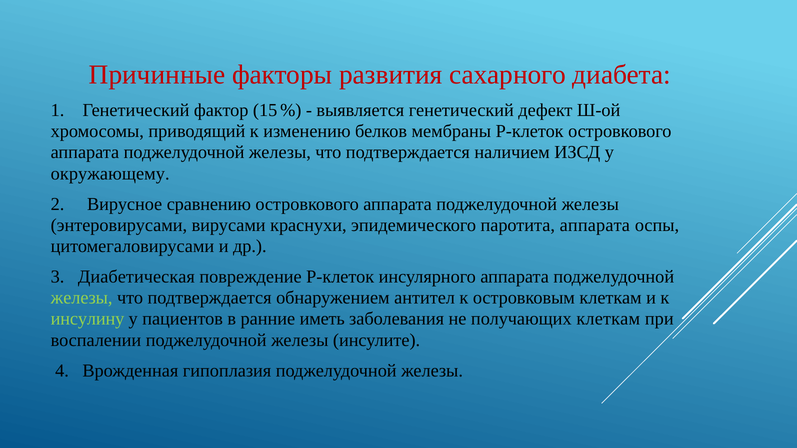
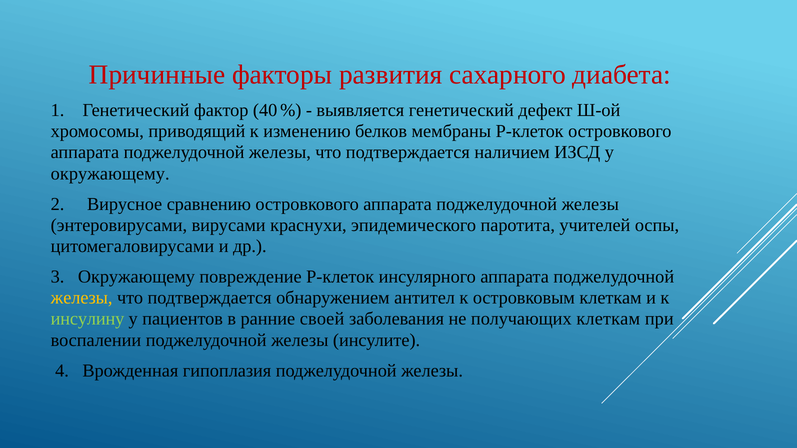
15: 15 -> 40 (265, 110)
паротита аппарата: аппарата -> учителей (595, 225)
3 Диабетическая: Диабетическая -> Окружающему (136, 277)
железы colour: light green -> yellow (82, 298)
иметь: иметь -> своей (322, 319)
